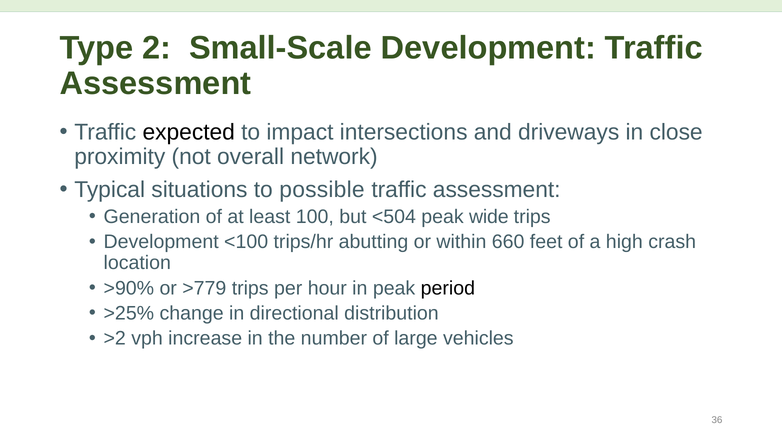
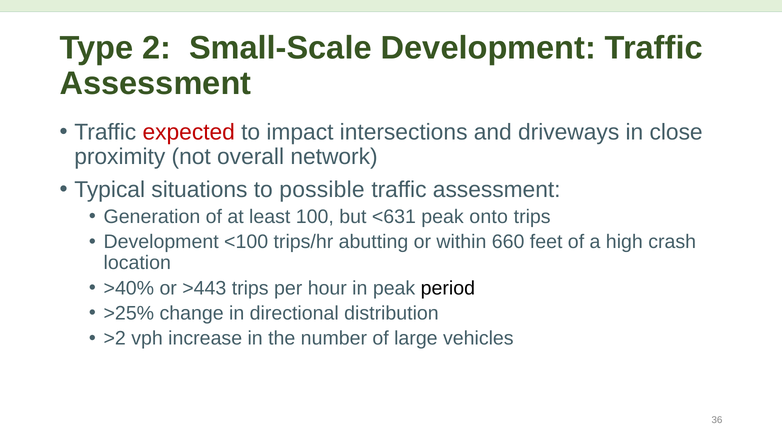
expected colour: black -> red (189, 132)
<504: <504 -> <631 (394, 217)
wide: wide -> onto (489, 217)
>90%: >90% -> >40% (129, 288)
>779: >779 -> >443 (204, 288)
